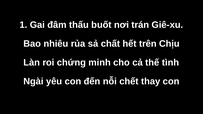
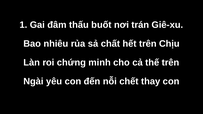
thế tình: tình -> trên (171, 63)
